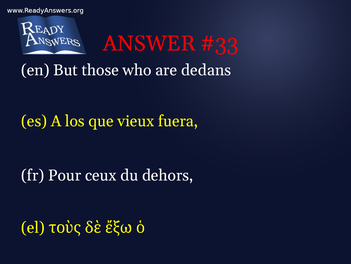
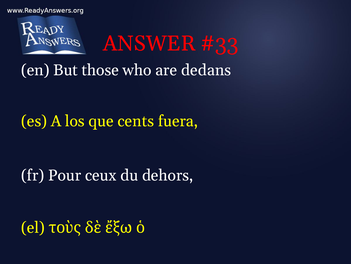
vieux: vieux -> cents (136, 121)
